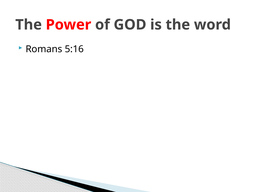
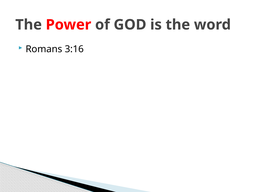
5:16: 5:16 -> 3:16 (74, 49)
